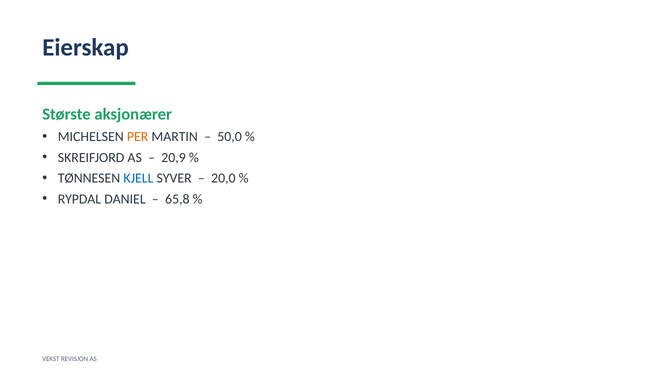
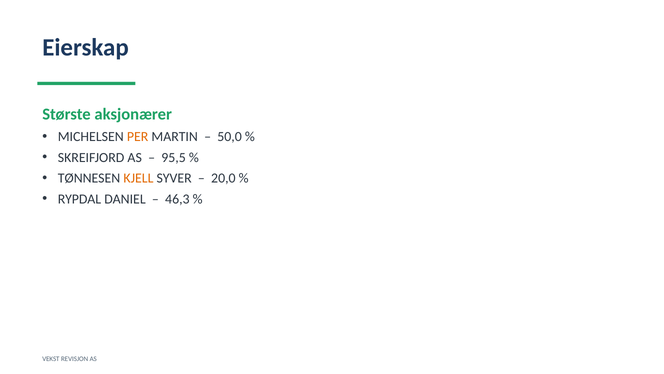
20,9: 20,9 -> 95,5 (174, 157)
KJELL colour: blue -> orange (138, 178)
65,8: 65,8 -> 46,3 (177, 199)
